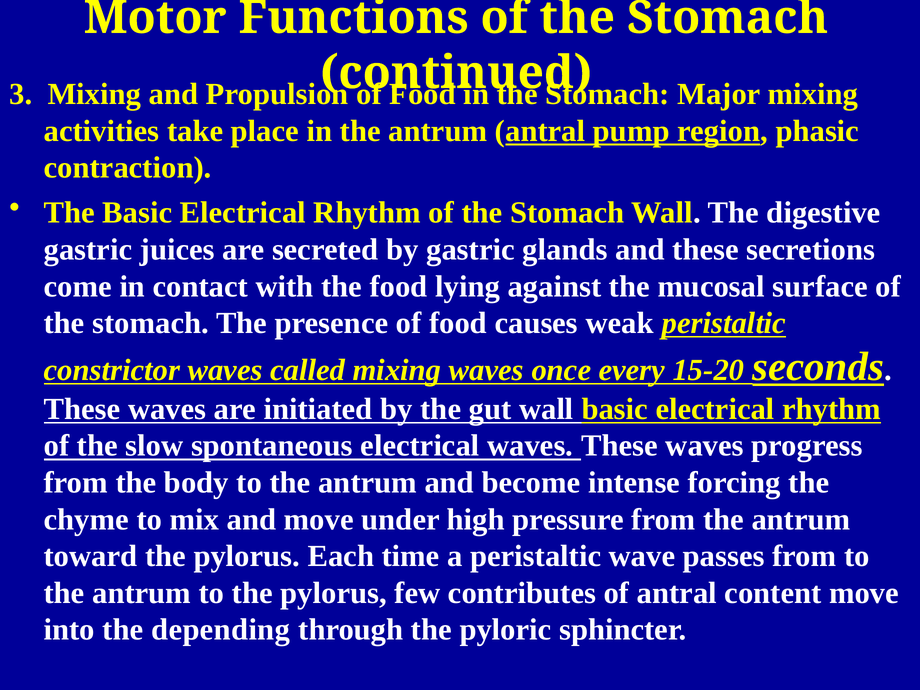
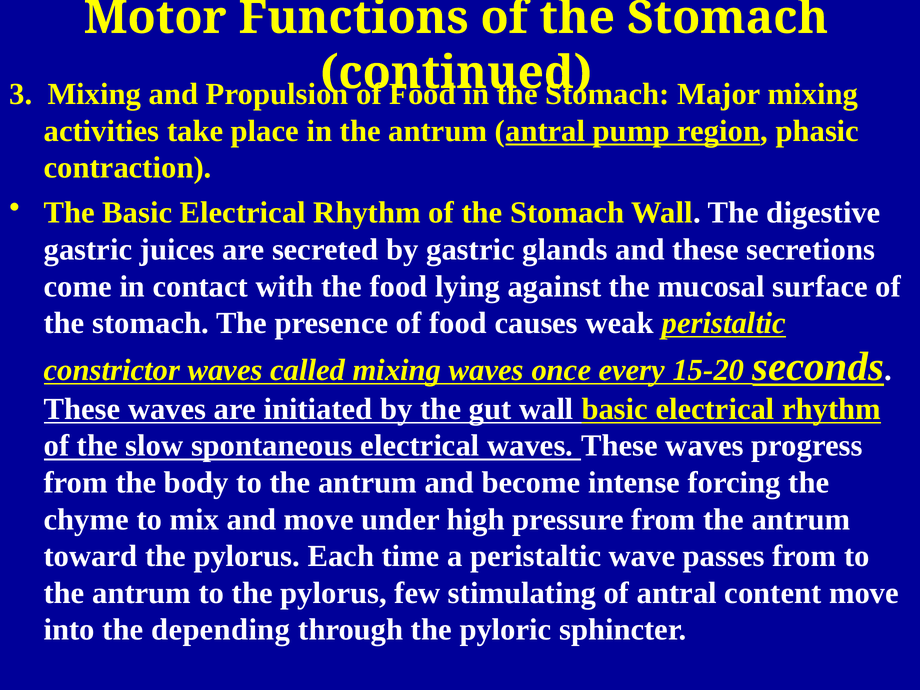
contributes: contributes -> stimulating (522, 593)
